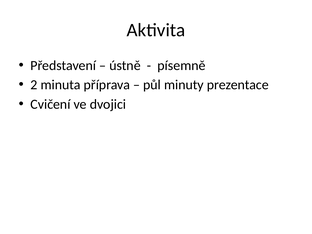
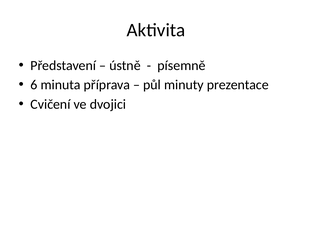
2: 2 -> 6 (34, 85)
